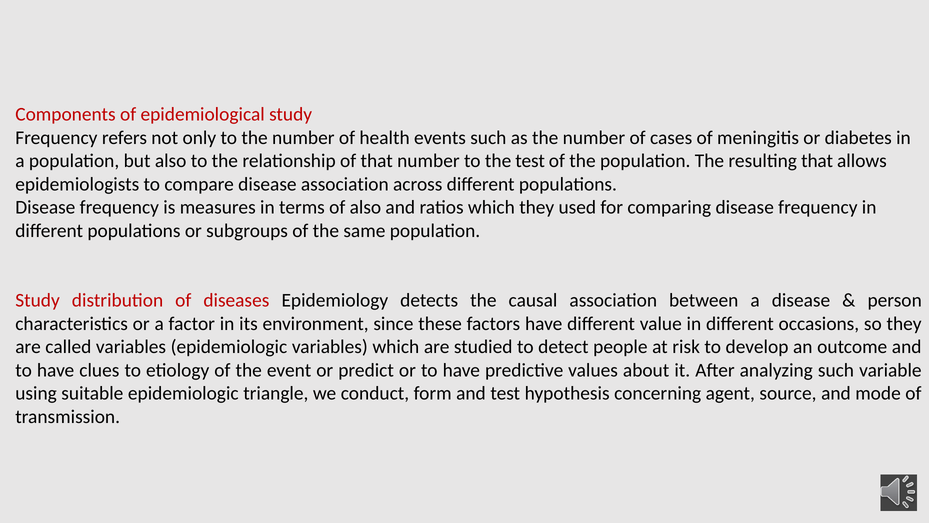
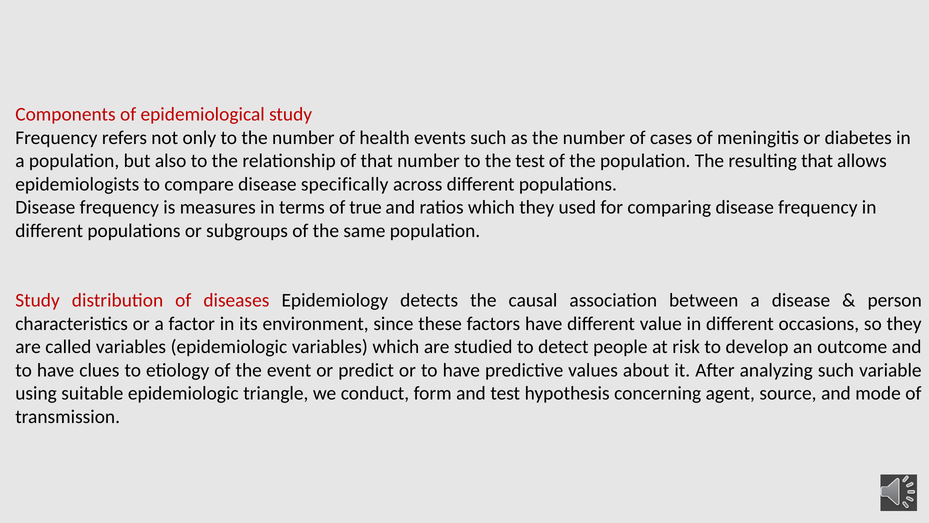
disease association: association -> specifically (345, 184)
of also: also -> true (366, 207)
